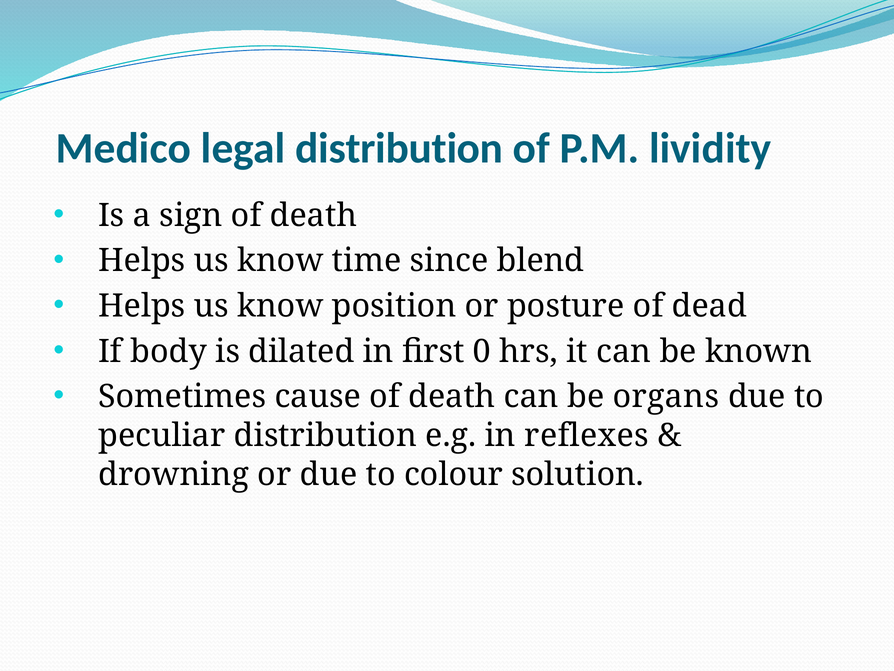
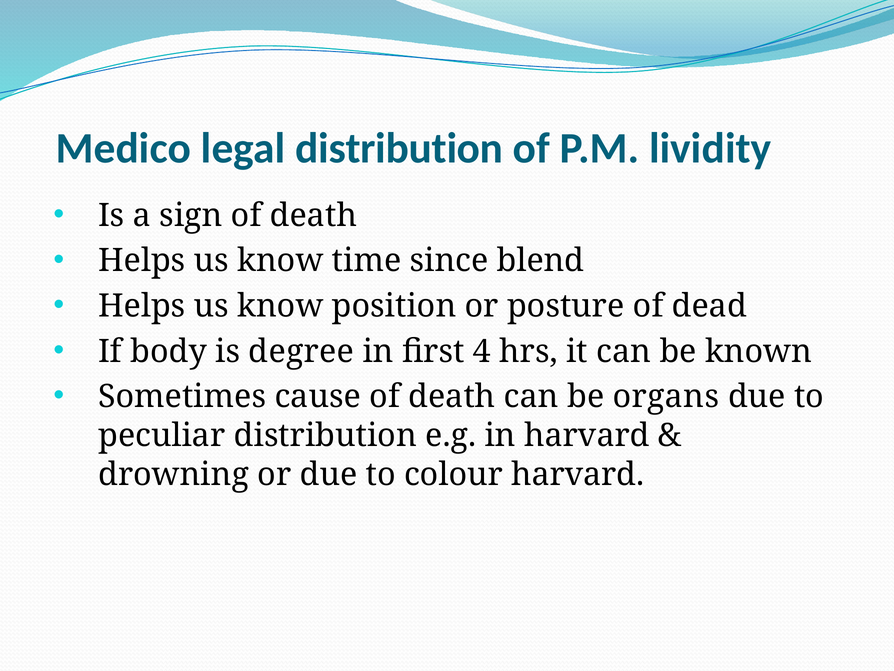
dilated: dilated -> degree (301, 351)
0: 0 -> 4 (482, 351)
in reflexes: reflexes -> harvard (587, 435)
colour solution: solution -> harvard (578, 474)
